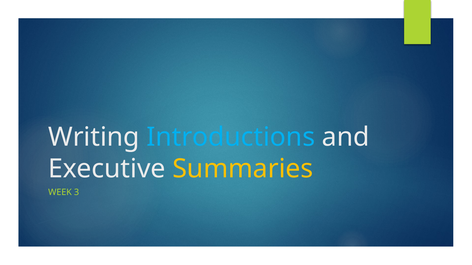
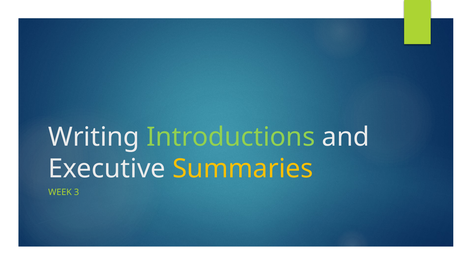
Introductions colour: light blue -> light green (231, 137)
